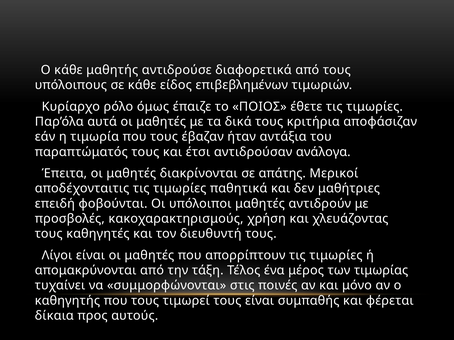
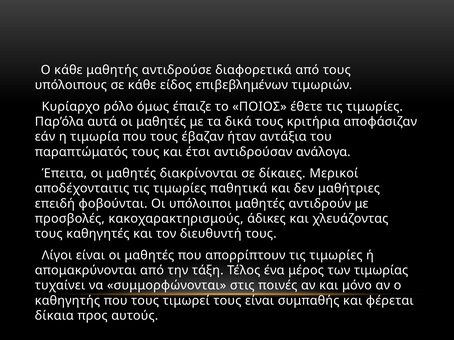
απάτης: απάτης -> δίκαιες (282, 174)
χρήση: χρήση -> άδικες (267, 219)
